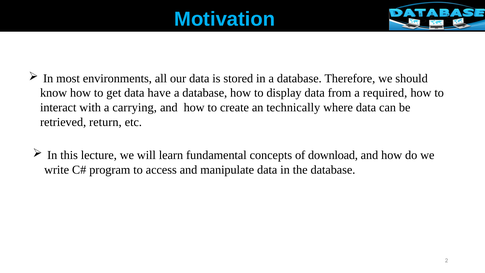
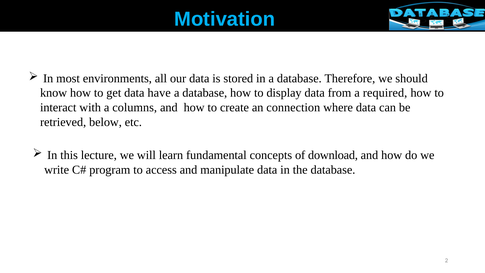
carrying: carrying -> columns (135, 107)
technically: technically -> connection (293, 107)
return: return -> below (105, 122)
